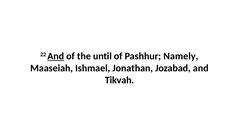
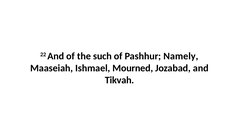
And underline: present -> none (56, 56)
until: until -> such (102, 56)
Jonathan: Jonathan -> Mourned (133, 68)
